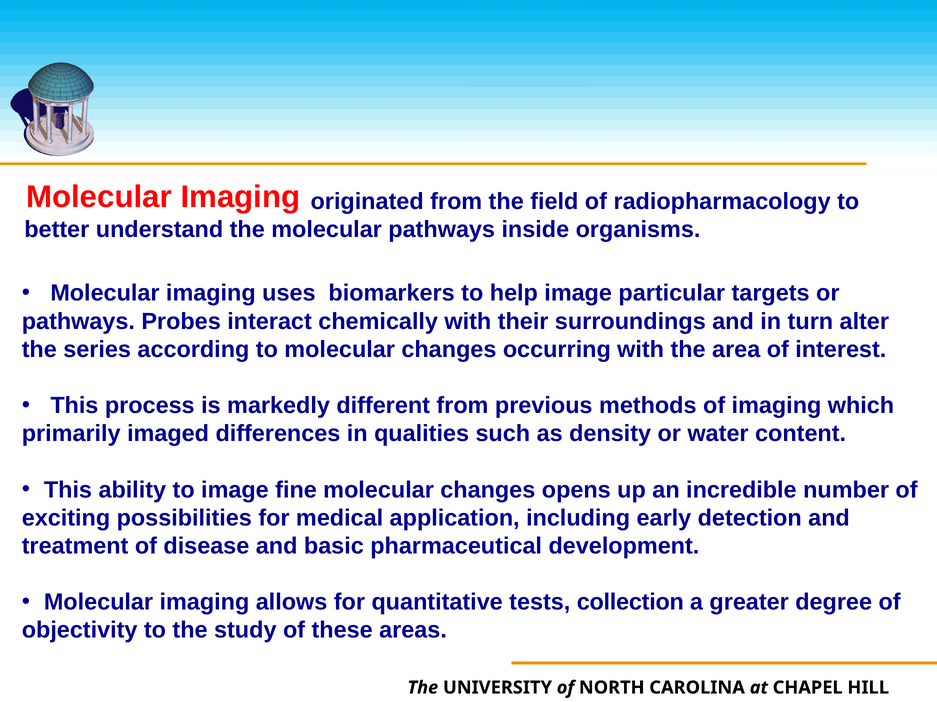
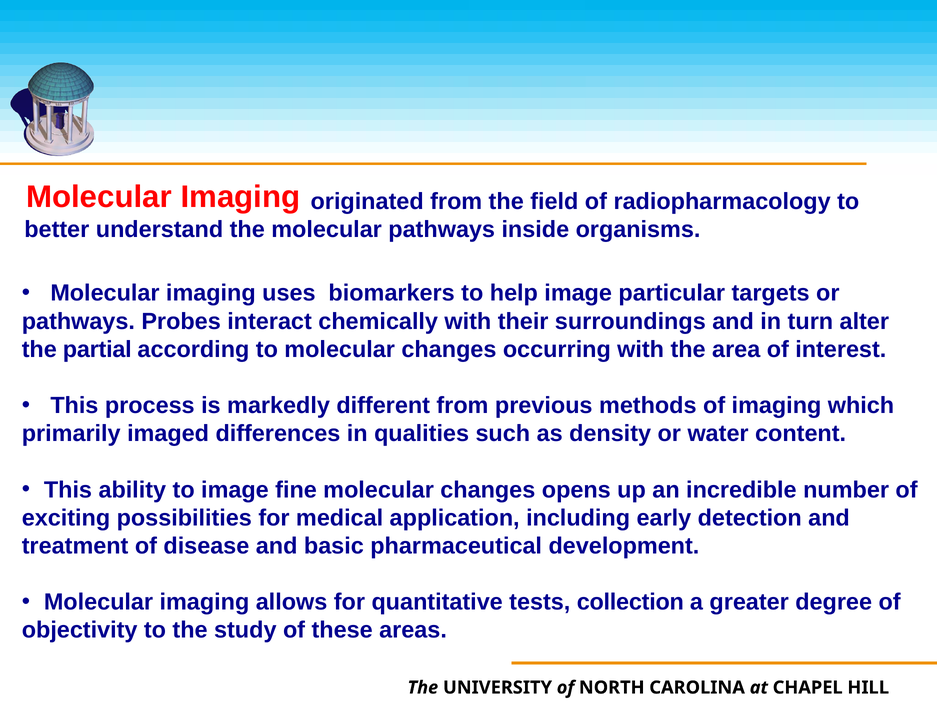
series: series -> partial (97, 350)
